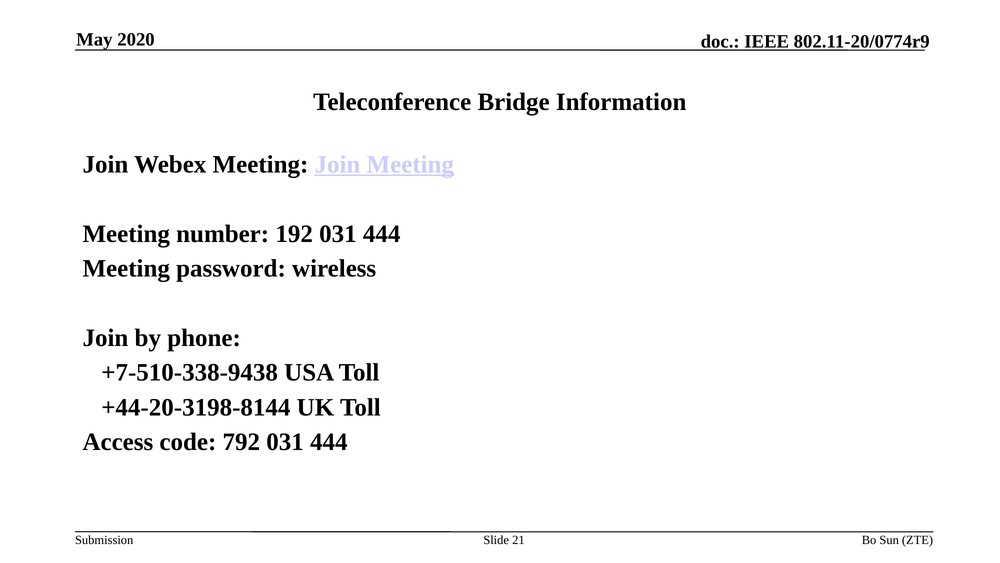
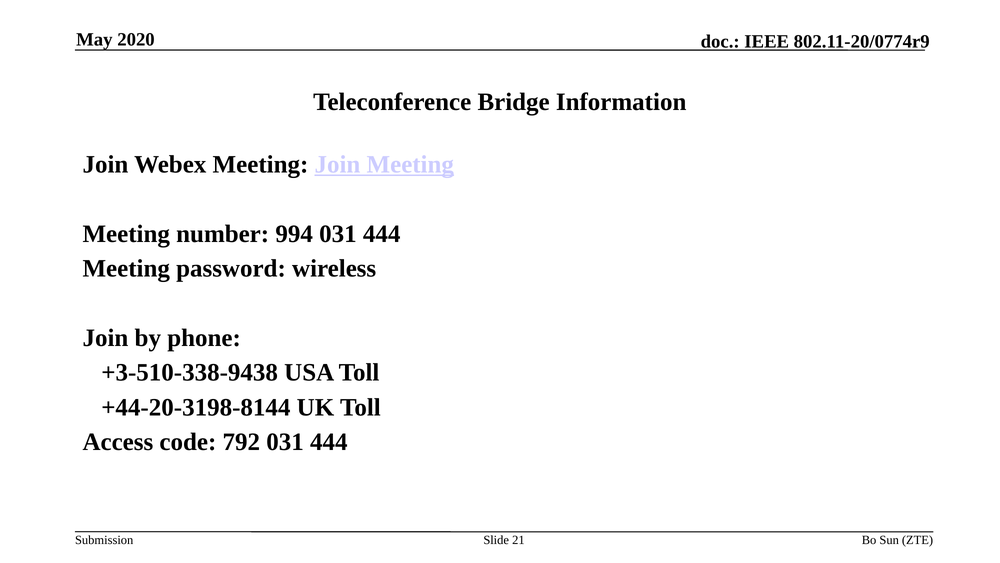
192: 192 -> 994 (294, 234)
+7-510-338-9438: +7-510-338-9438 -> +3-510-338-9438 (190, 372)
